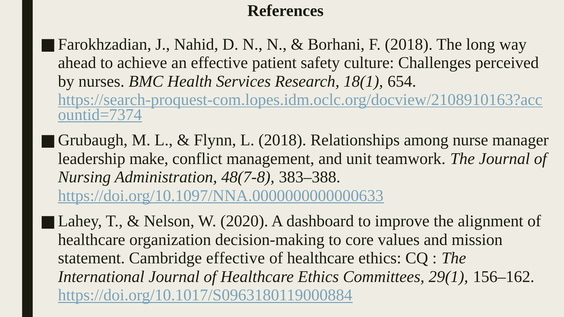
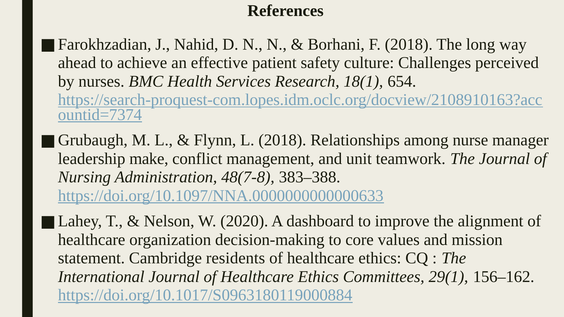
Cambridge effective: effective -> residents (236, 258)
